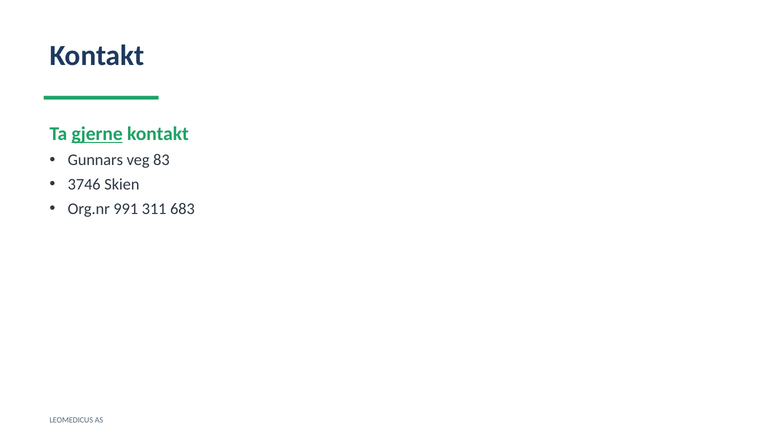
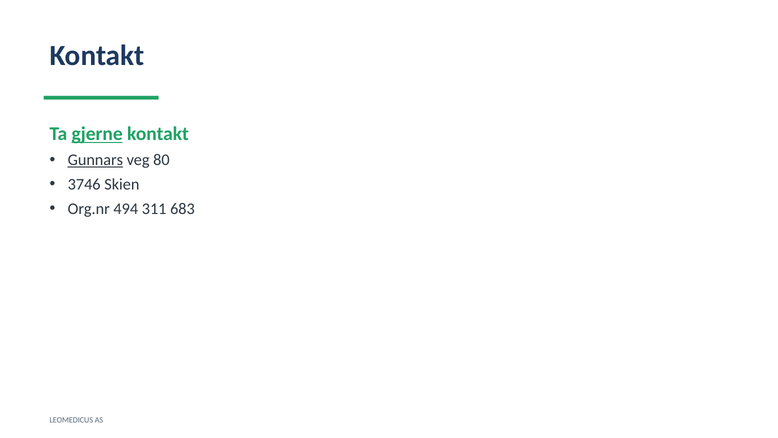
Gunnars underline: none -> present (95, 160)
83: 83 -> 80 (161, 160)
991: 991 -> 494 (126, 209)
